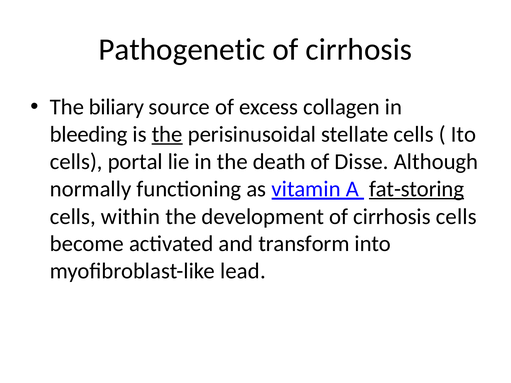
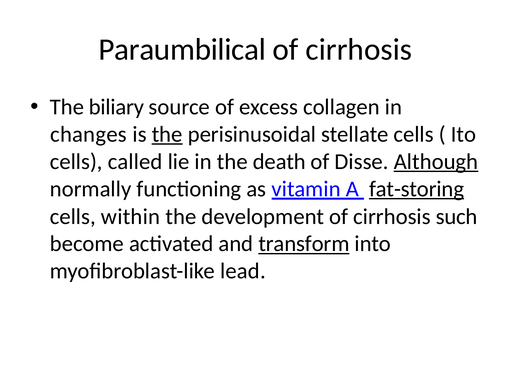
Pathogenetic: Pathogenetic -> Paraumbilical (182, 49)
bleeding: bleeding -> changes (88, 134)
portal: portal -> called (135, 162)
Although underline: none -> present (436, 162)
cirrhosis cells: cells -> such (457, 217)
transform underline: none -> present (304, 244)
